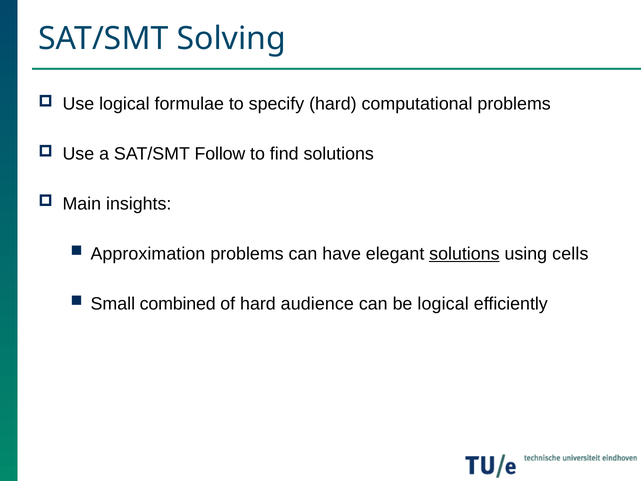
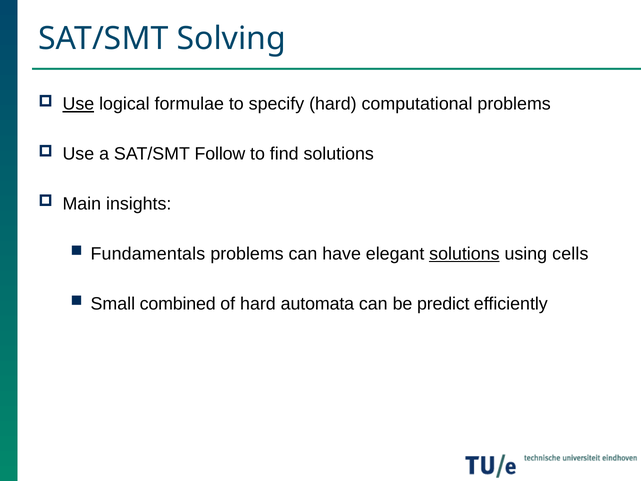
Use underline: none -> present (78, 104)
Approximation: Approximation -> Fundamentals (148, 254)
audience: audience -> automata (317, 304)
be logical: logical -> predict (443, 304)
